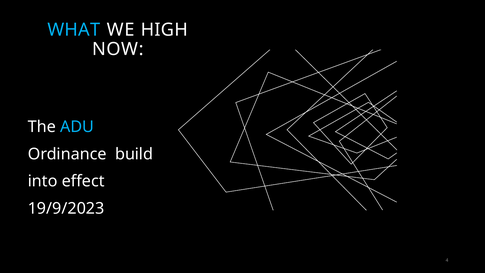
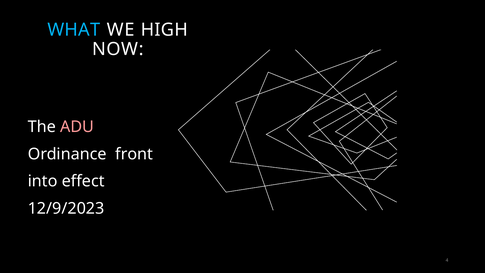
ADU colour: light blue -> pink (77, 127)
build: build -> front (134, 154)
19/9/2023: 19/9/2023 -> 12/9/2023 (66, 208)
